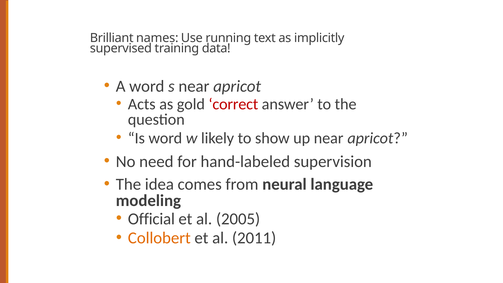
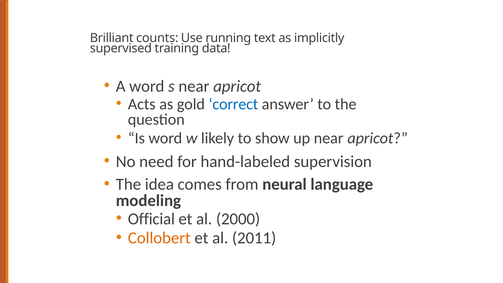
names: names -> counts (157, 38)
correct colour: red -> blue (233, 104)
2005: 2005 -> 2000 (238, 219)
